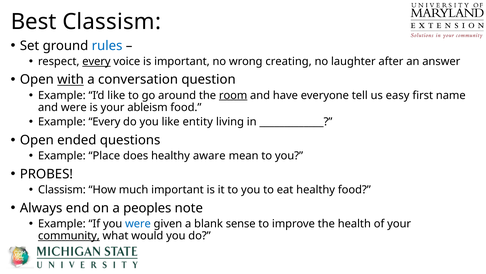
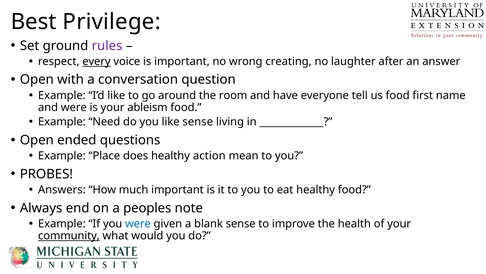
Best Classism: Classism -> Privilege (112, 22)
rules colour: blue -> purple (107, 46)
with underline: present -> none (71, 79)
room underline: present -> none (233, 95)
us easy: easy -> food (398, 95)
Example Every: Every -> Need (104, 122)
like entity: entity -> sense (198, 122)
aware: aware -> action (209, 156)
Classism: Classism -> Answers (62, 189)
